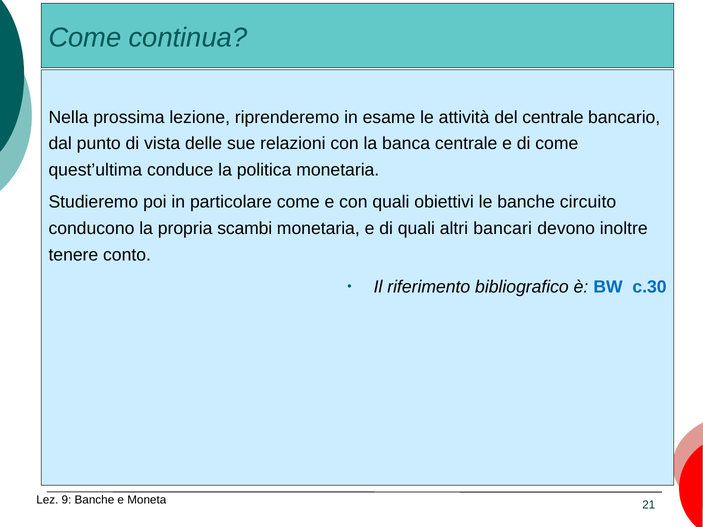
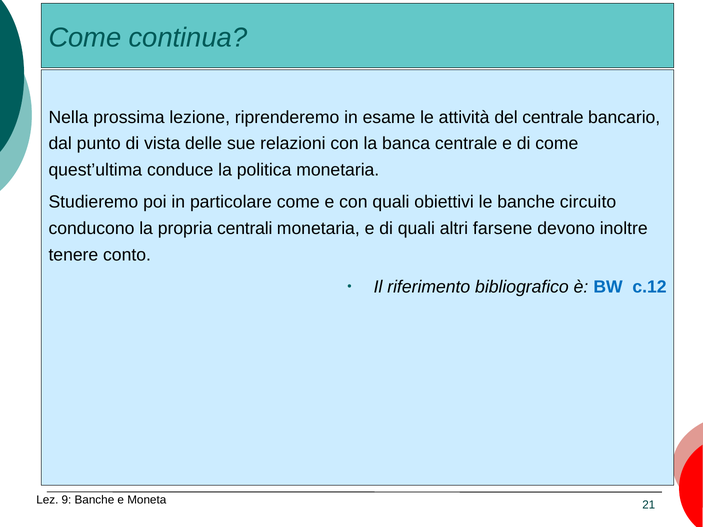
scambi: scambi -> centrali (245, 229)
bancari: bancari -> farsene (503, 229)
c.30: c.30 -> c.12 (649, 287)
